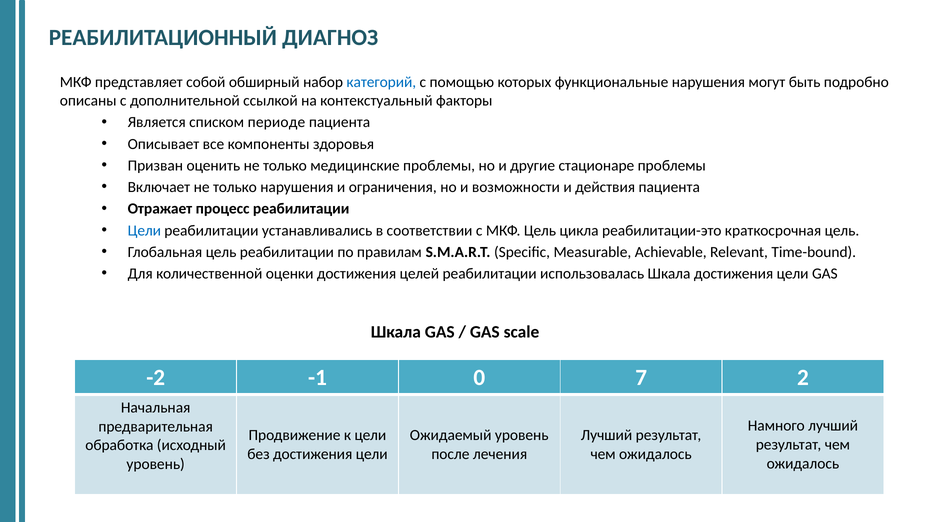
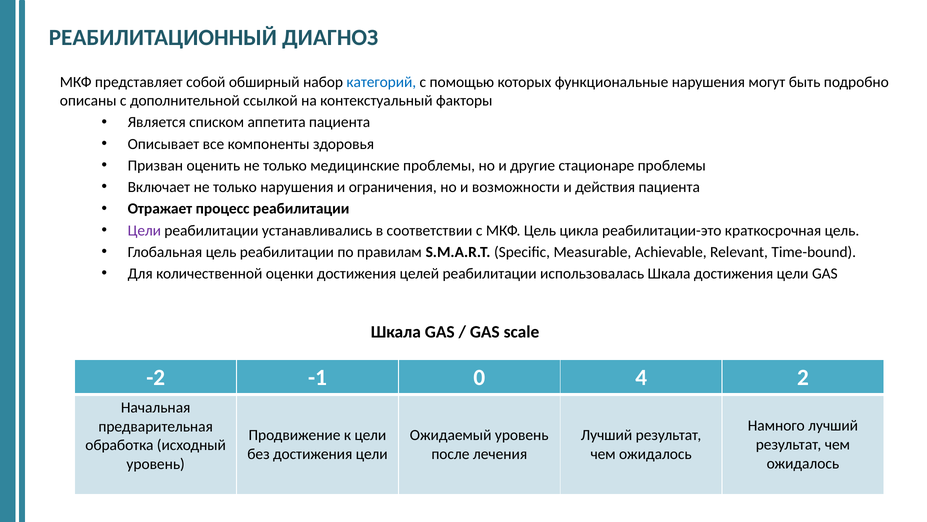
периоде: периоде -> аппетита (277, 122)
Цели colour: blue -> purple (144, 230)
7: 7 -> 4 (641, 377)
